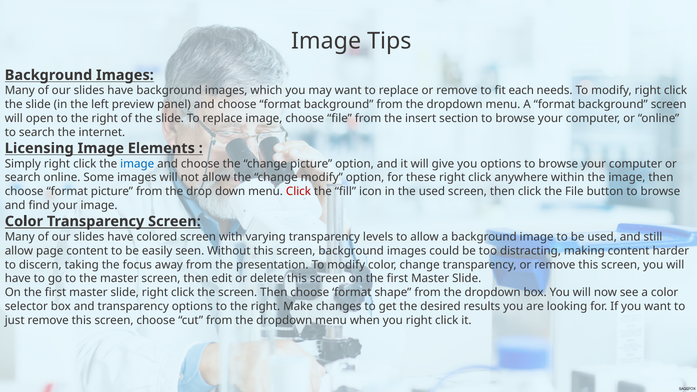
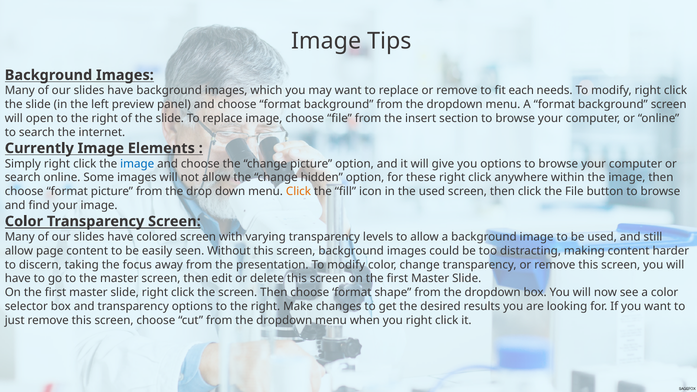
Licensing: Licensing -> Currently (39, 148)
change modify: modify -> hidden (322, 178)
Click colour: red -> orange (298, 192)
